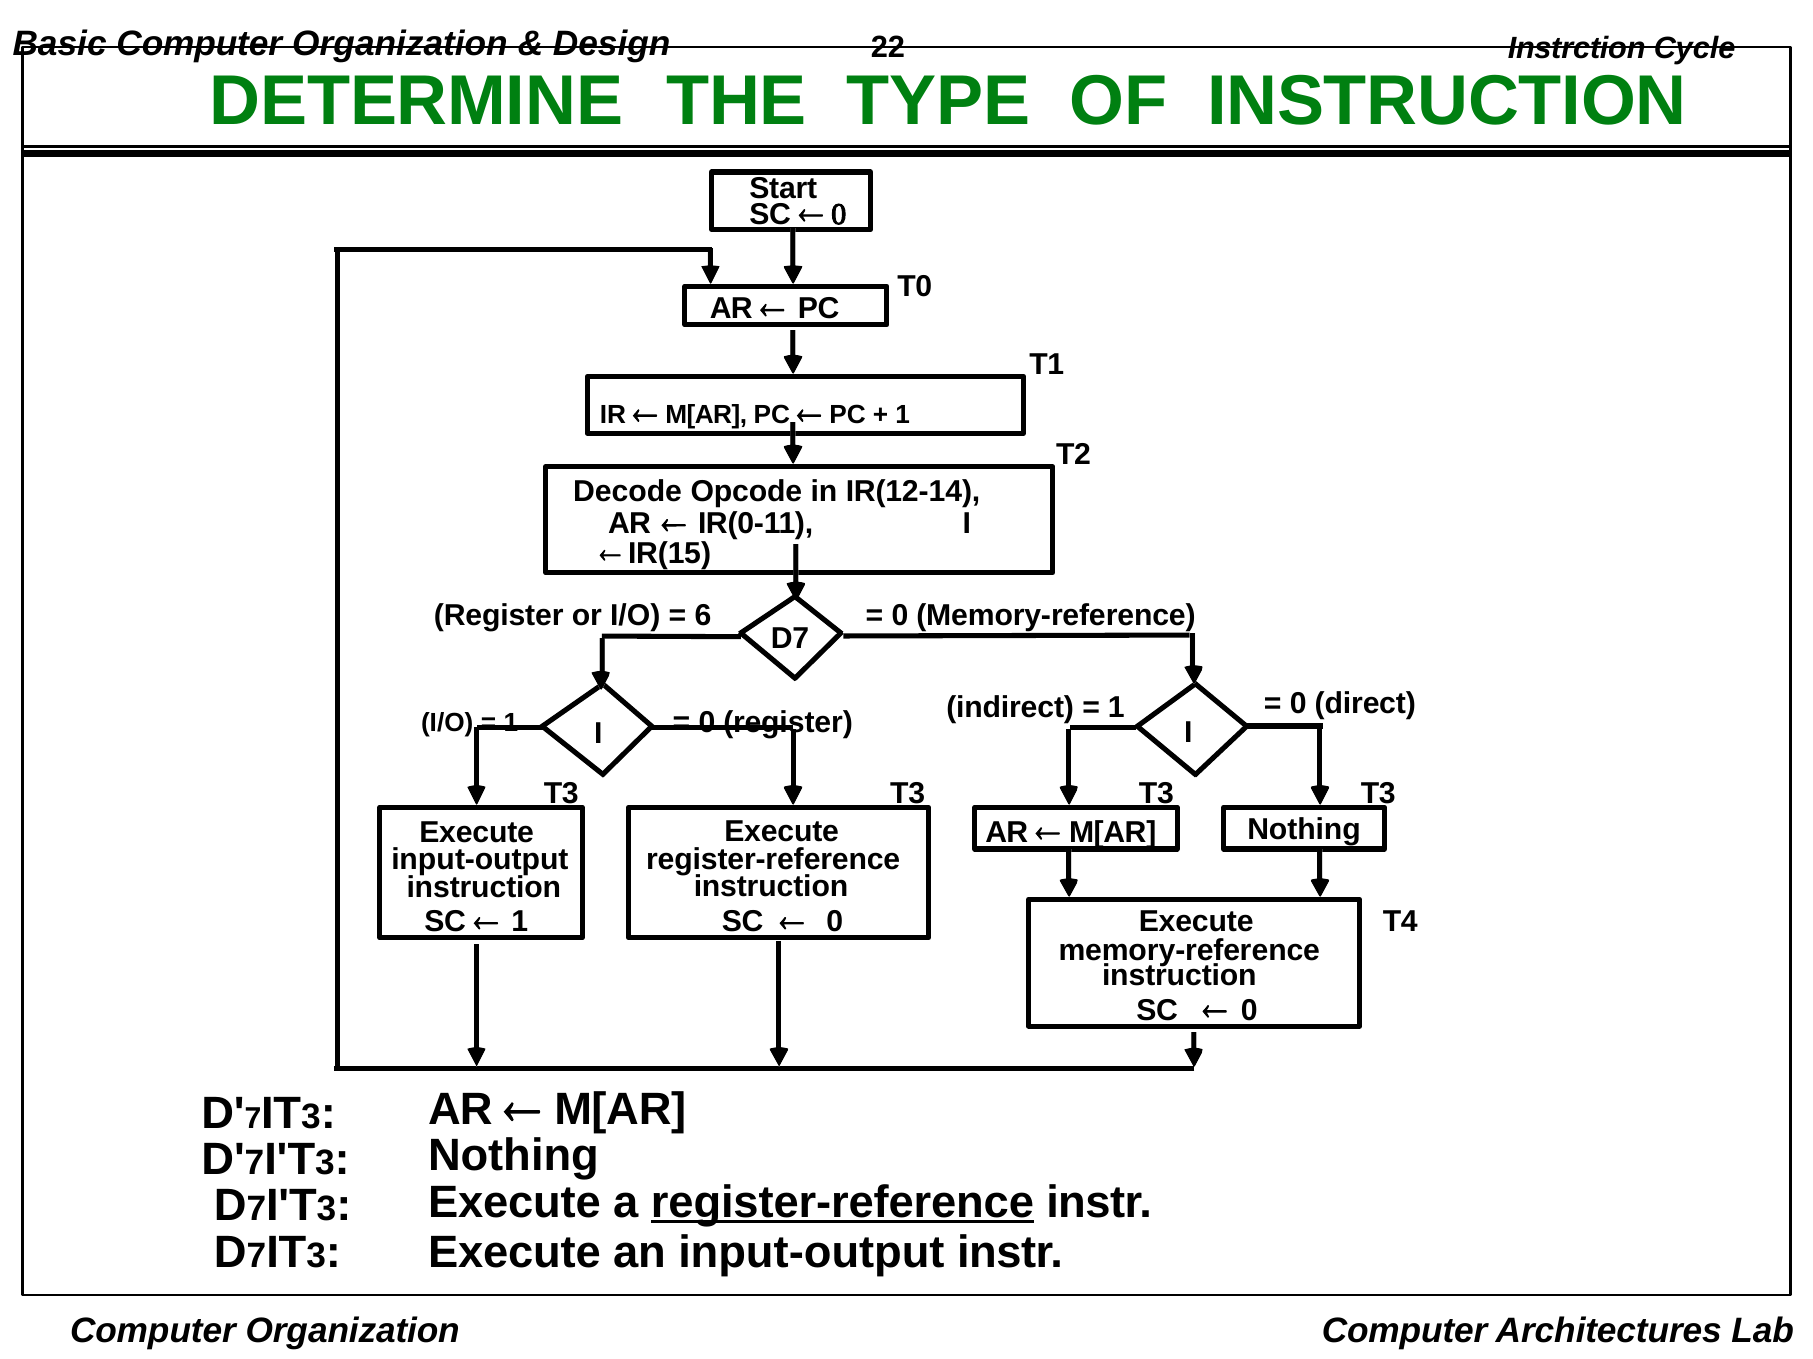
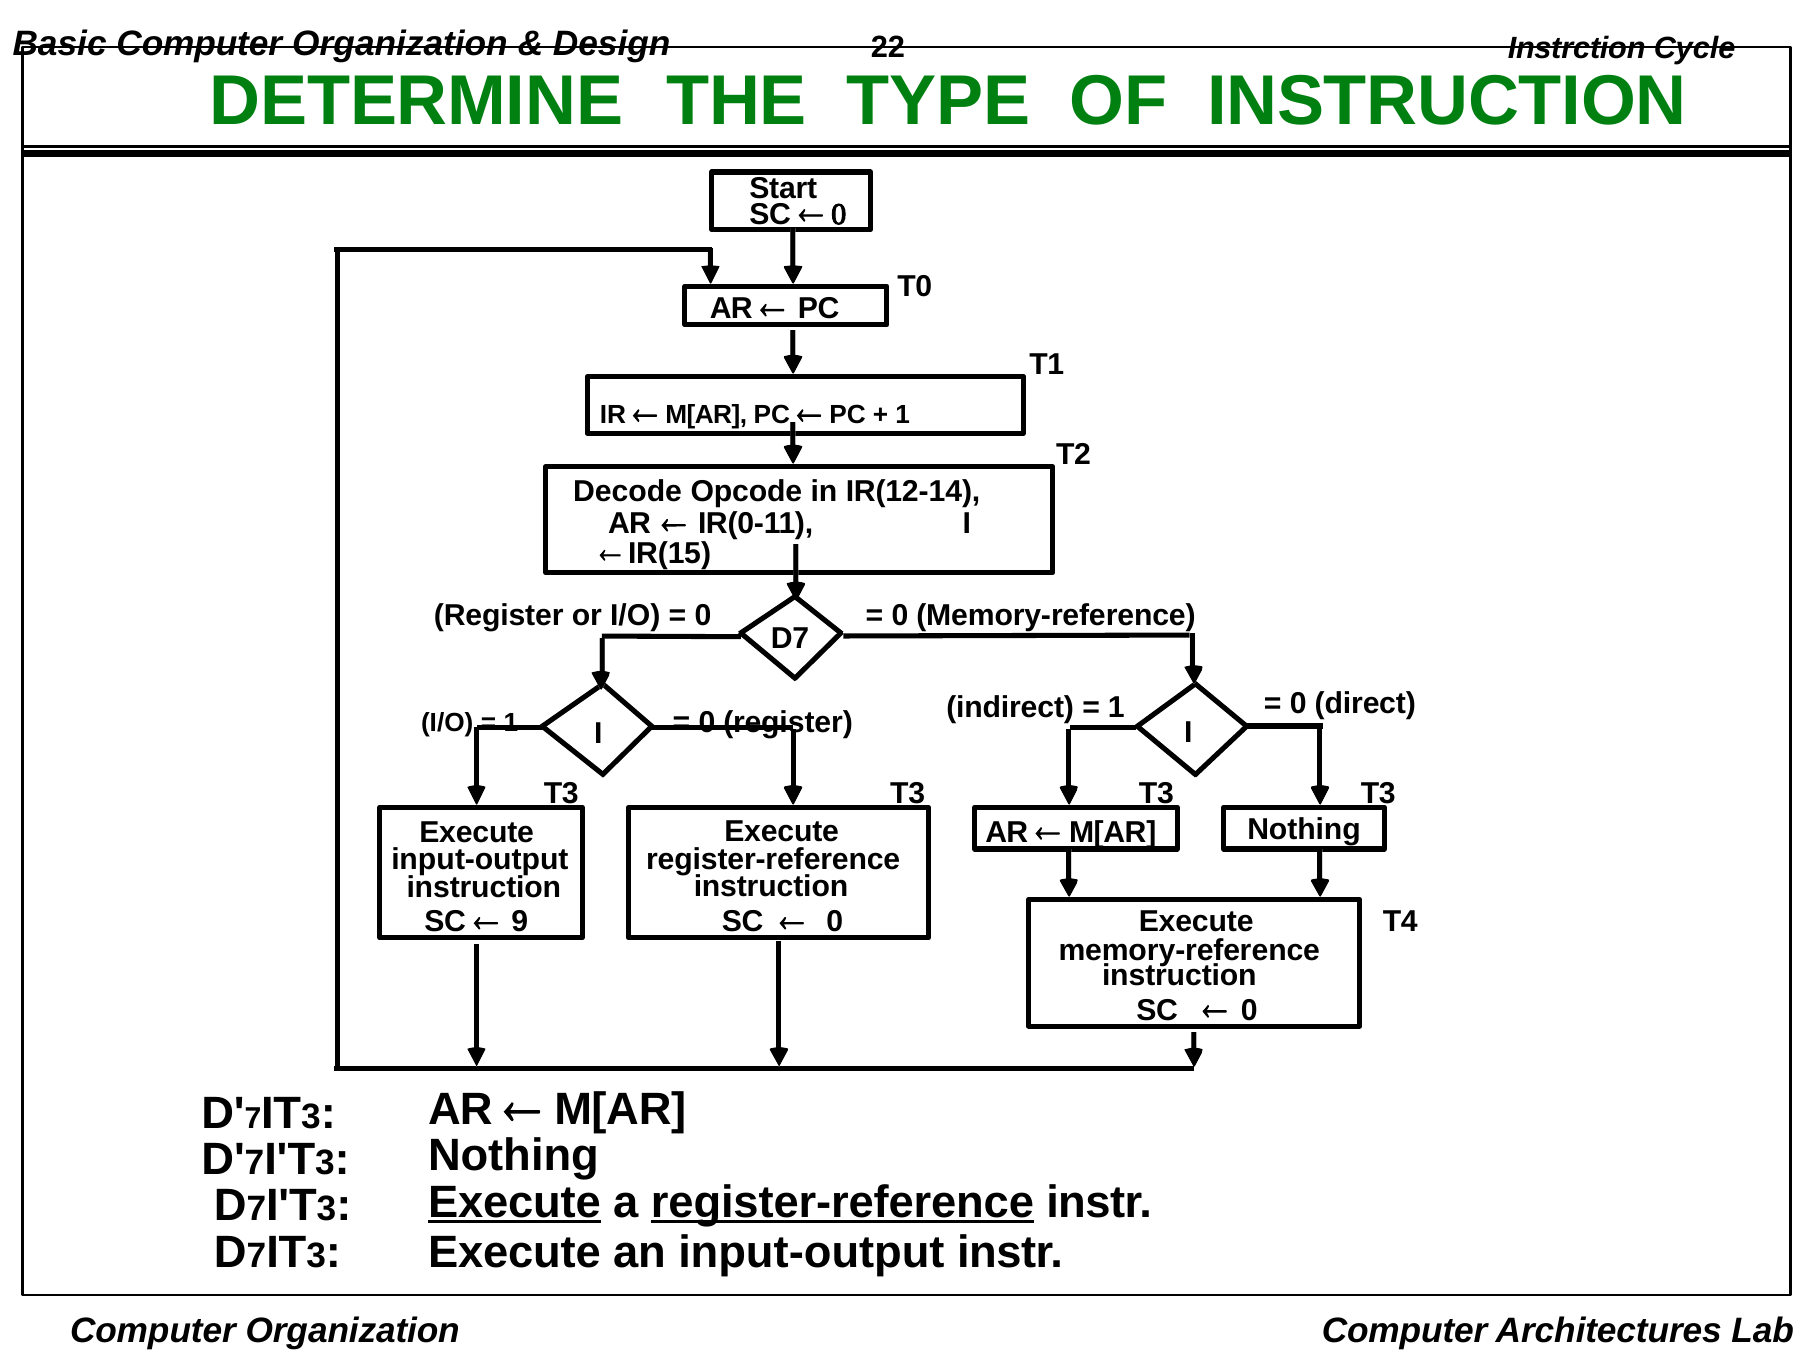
6: 6 -> 0 (703, 615)
1: 1 -> 9 (520, 922)
Execute underline: none -> present (514, 1203)
